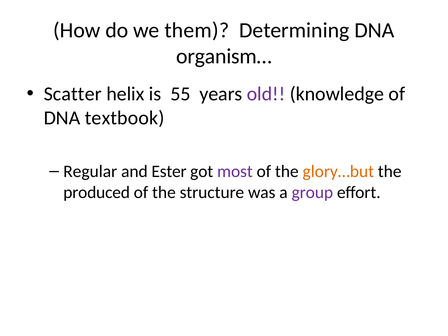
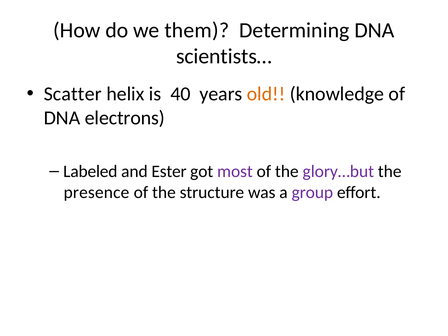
organism…: organism… -> scientists… (224, 56)
55: 55 -> 40 (180, 94)
old colour: purple -> orange (266, 94)
textbook: textbook -> electrons (125, 118)
Regular: Regular -> Labeled (90, 171)
glory…but colour: orange -> purple (338, 171)
produced: produced -> presence (96, 192)
